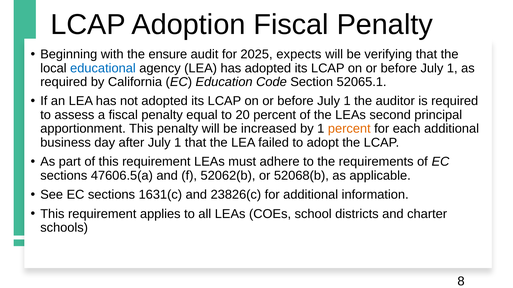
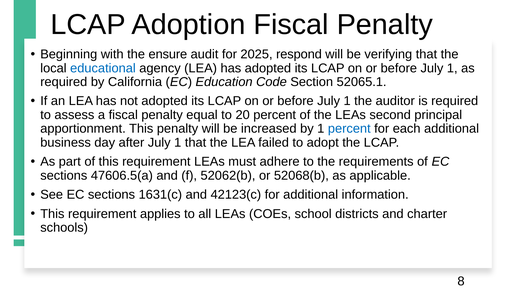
expects: expects -> respond (299, 54)
percent colour: orange -> blue (349, 129)
23826(c: 23826(c -> 42123(c (236, 195)
